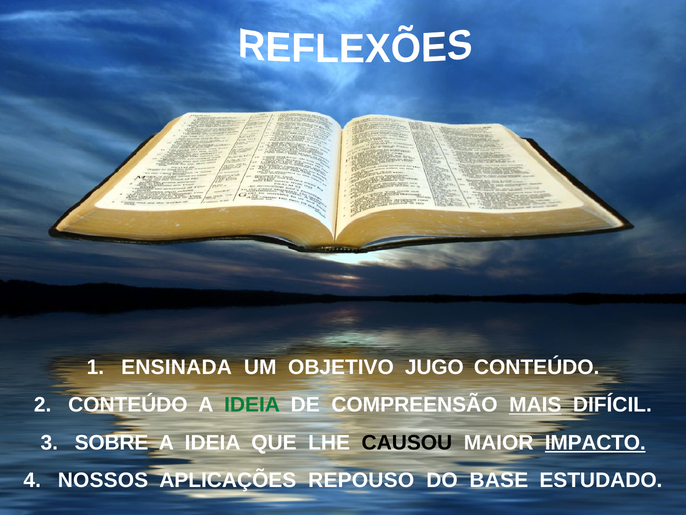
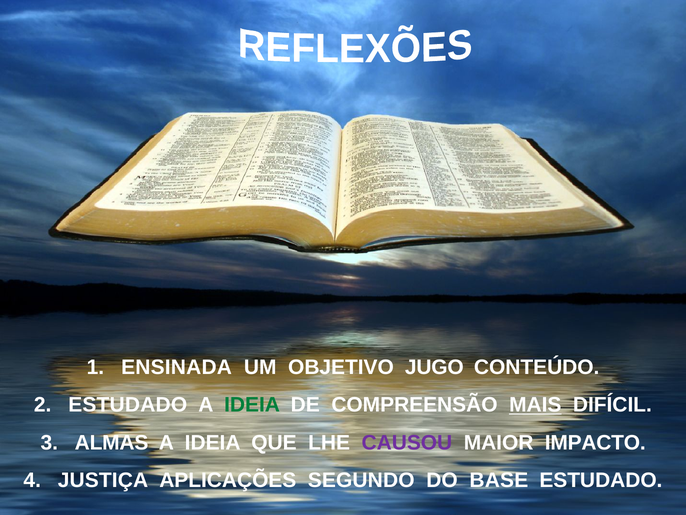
CONTEÚDO: CONTEÚDO -> ESTUDADO (128, 405)
SOBRE: SOBRE -> ALMAS (112, 442)
CAUSOU colour: black -> purple (407, 442)
IMPACTO underline: present -> none (595, 442)
NOSSOS: NOSSOS -> JUSTIÇA (103, 480)
REPOUSO: REPOUSO -> SEGUNDO (361, 480)
